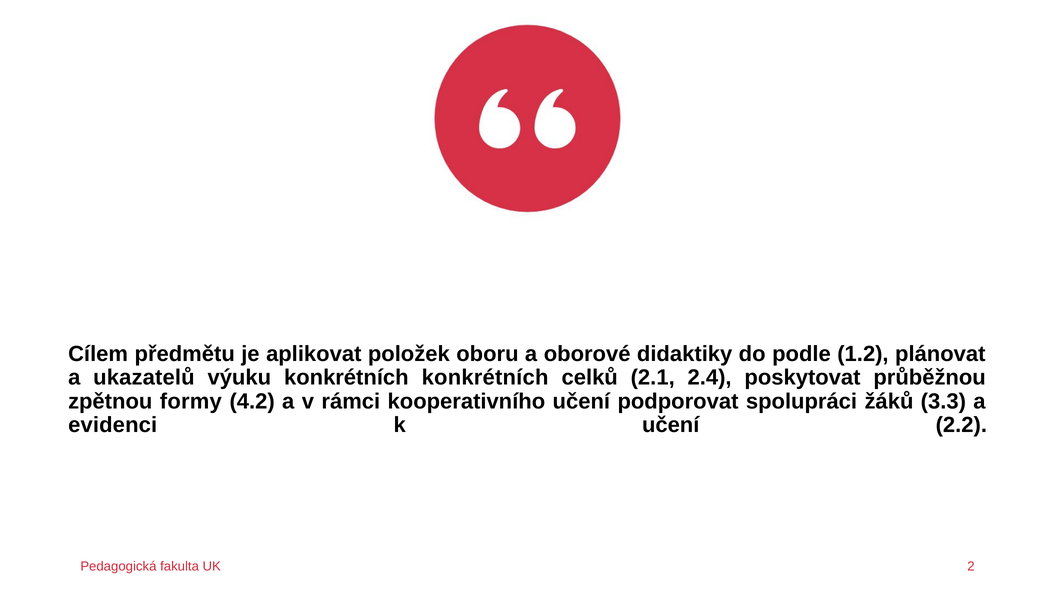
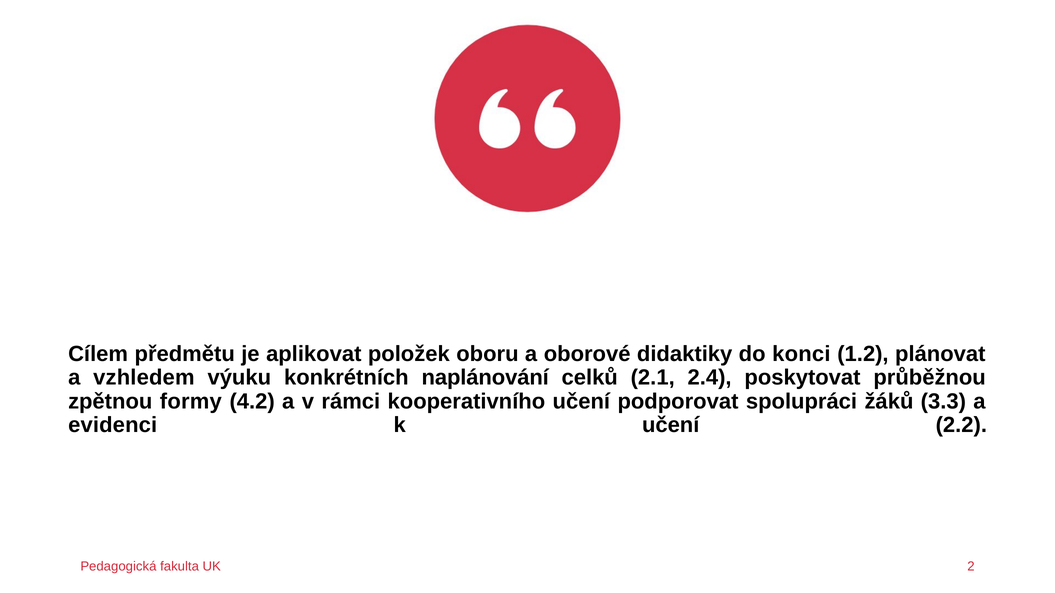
podle: podle -> konci (801, 354)
ukazatelů: ukazatelů -> vzhledem (144, 378)
konkrétních konkrétních: konkrétních -> naplánování (485, 378)
